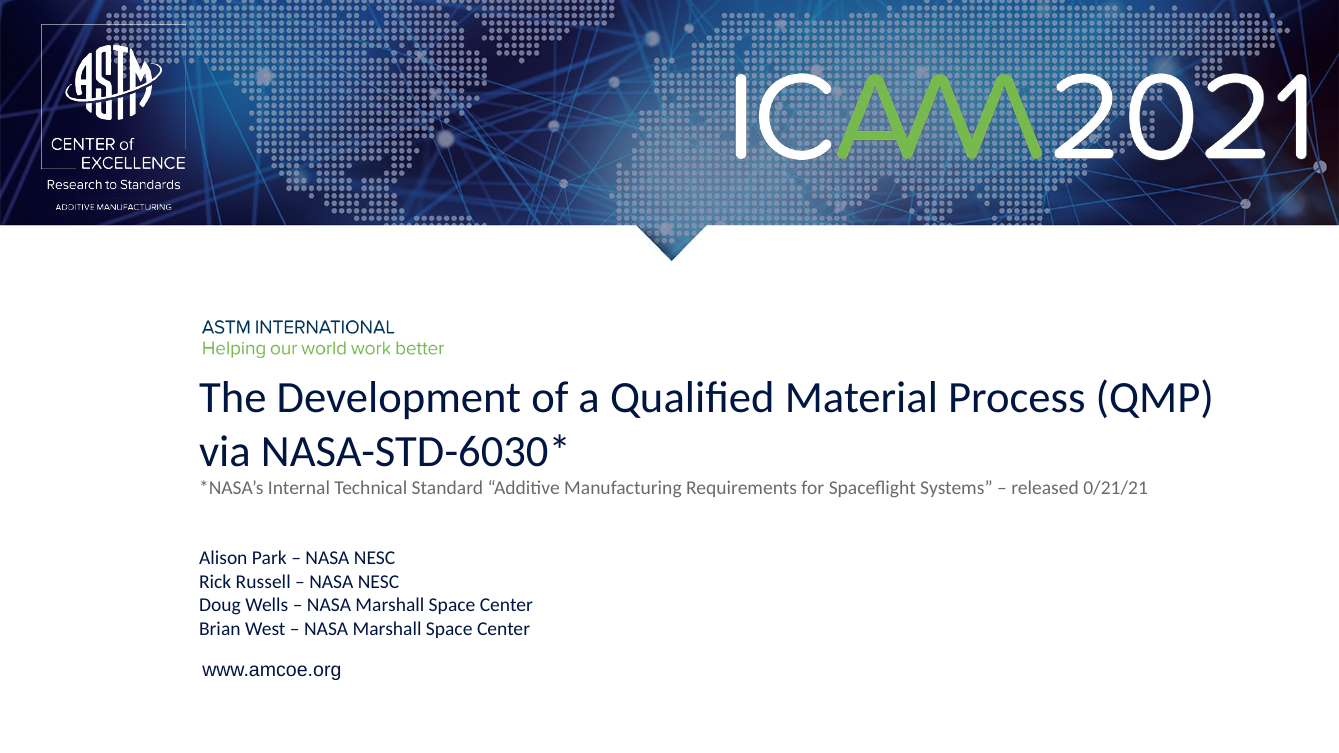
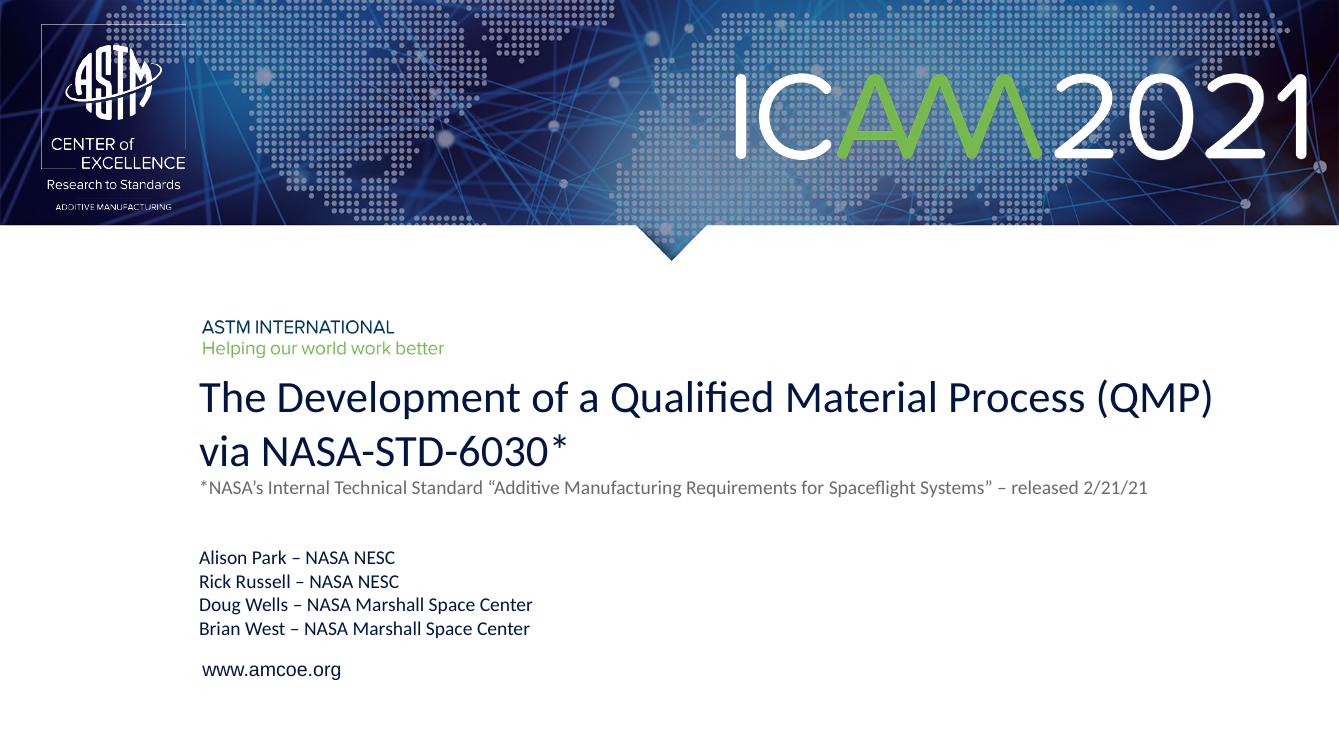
0/21/21: 0/21/21 -> 2/21/21 (1116, 488)
